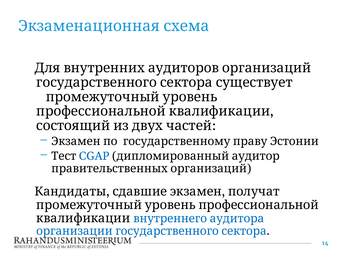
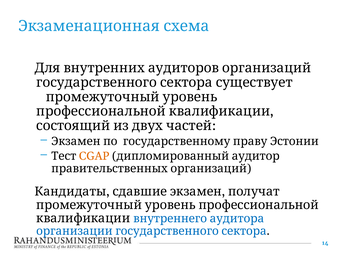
CGAP colour: blue -> orange (94, 156)
